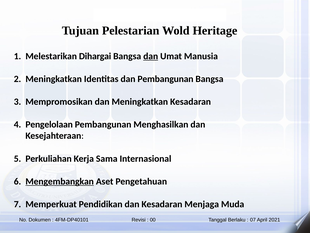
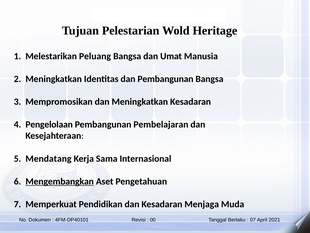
Dihargai: Dihargai -> Peluang (95, 56)
dan underline: present -> none (151, 56)
Menghasilkan: Menghasilkan -> Pembelajaran (161, 124)
Perkuliahan: Perkuliahan -> Mendatang (48, 158)
